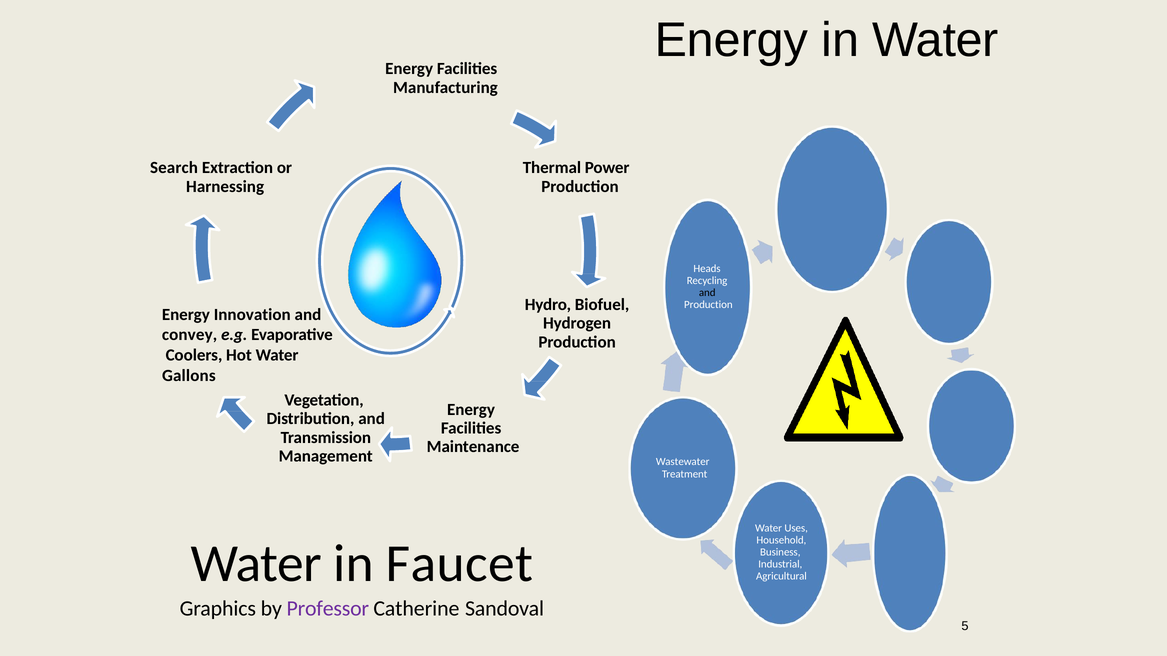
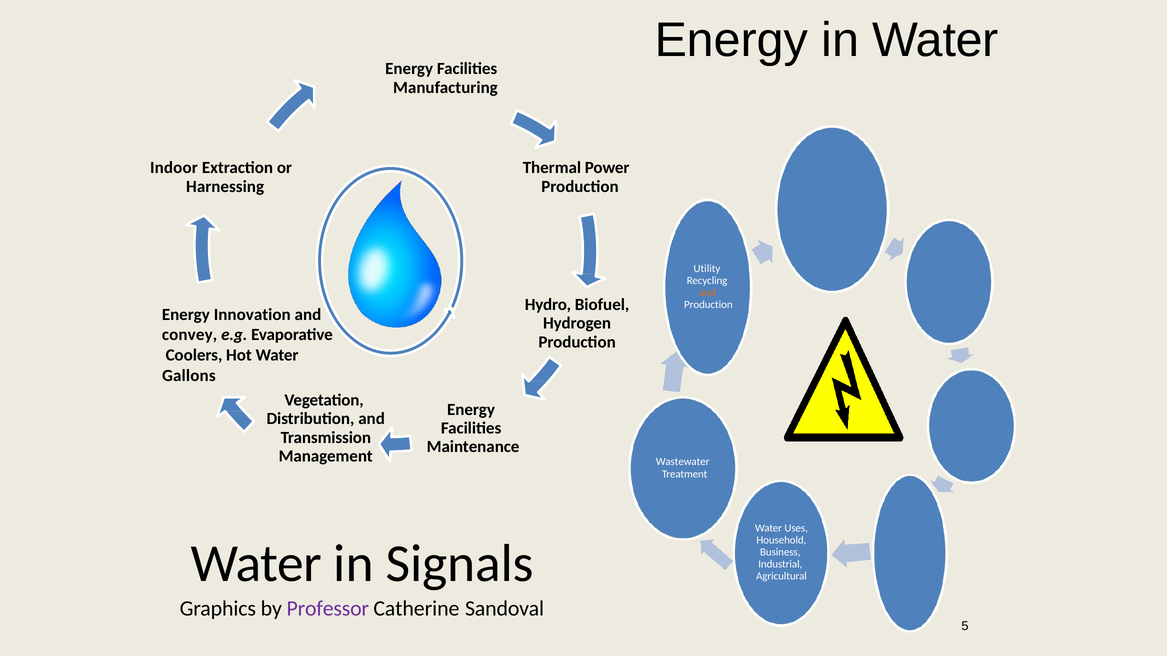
Search: Search -> Indoor (174, 168)
Heads: Heads -> Utility (707, 269)
and colour: black -> orange (707, 293)
Faucet: Faucet -> Signals (460, 564)
